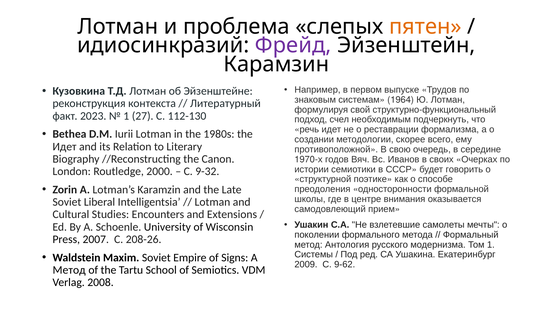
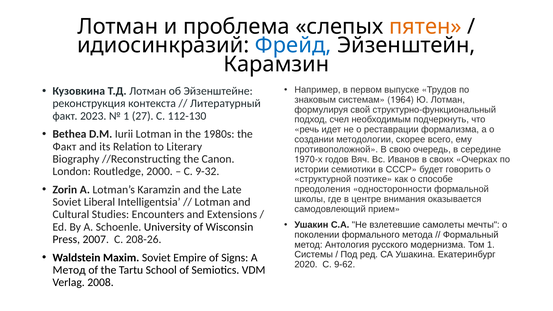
Фрейд colour: purple -> blue (293, 45)
Идет: Идет -> Факт (64, 147)
2009: 2009 -> 2020 (306, 265)
